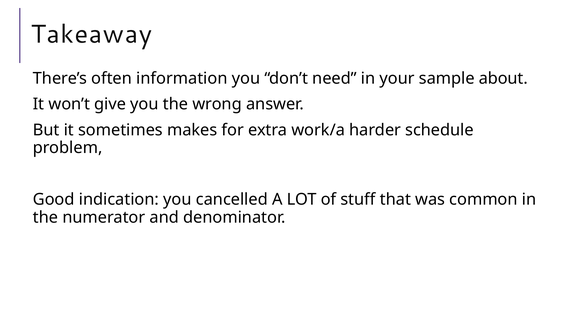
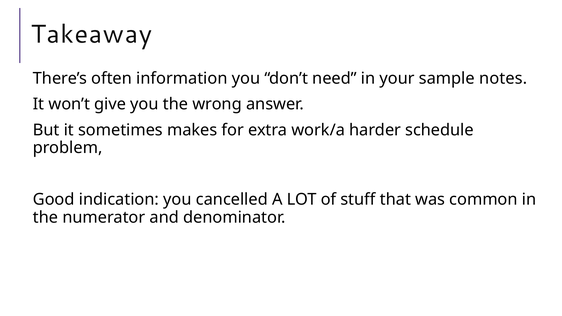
about: about -> notes (503, 78)
